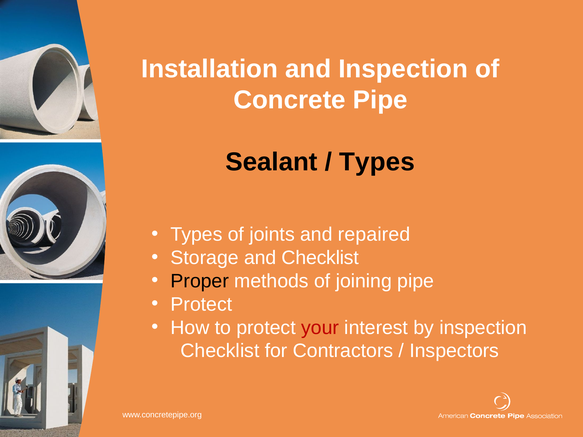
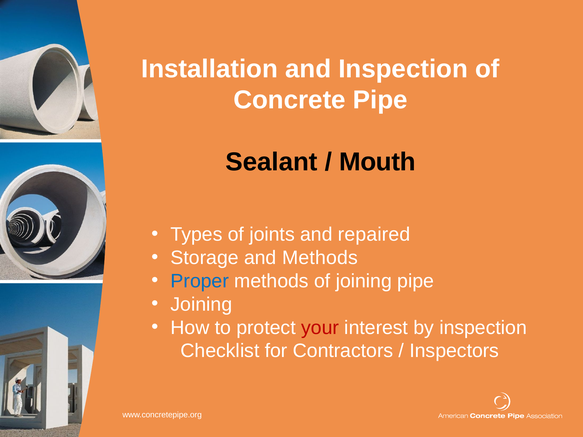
Types: Types -> Mouth (377, 162)
and Checklist: Checklist -> Methods (320, 258)
Proper colour: black -> blue (200, 281)
Protect: Protect -> Joining (201, 304)
